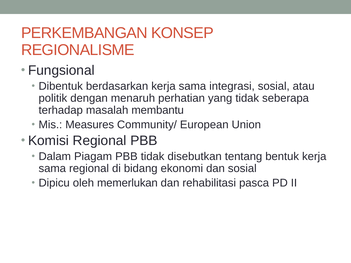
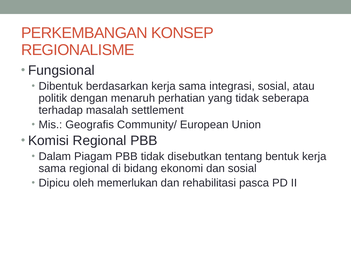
membantu: membantu -> settlement (158, 110)
Measures: Measures -> Geografis (90, 125)
